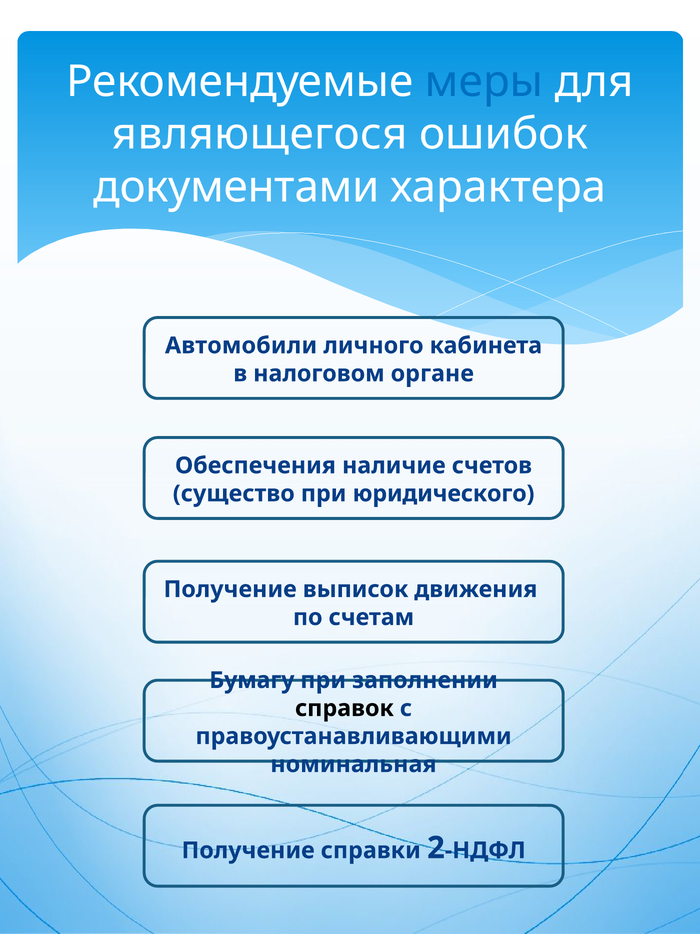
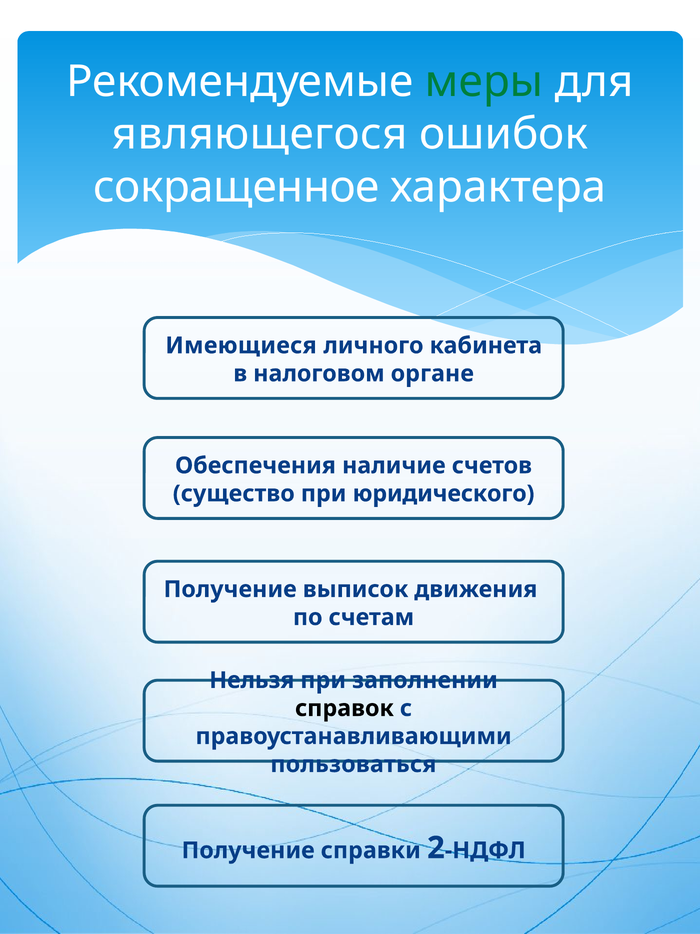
меры colour: blue -> green (484, 81)
документами: документами -> сокращенное (236, 187)
Автомобили: Автомобили -> Имеющиеся (241, 345)
Бумагу: Бумагу -> Нельзя (252, 680)
номинальная: номинальная -> пользоваться (353, 764)
